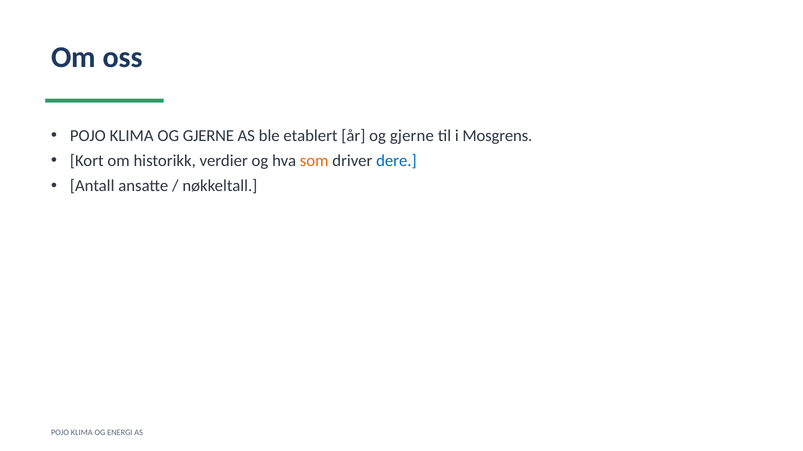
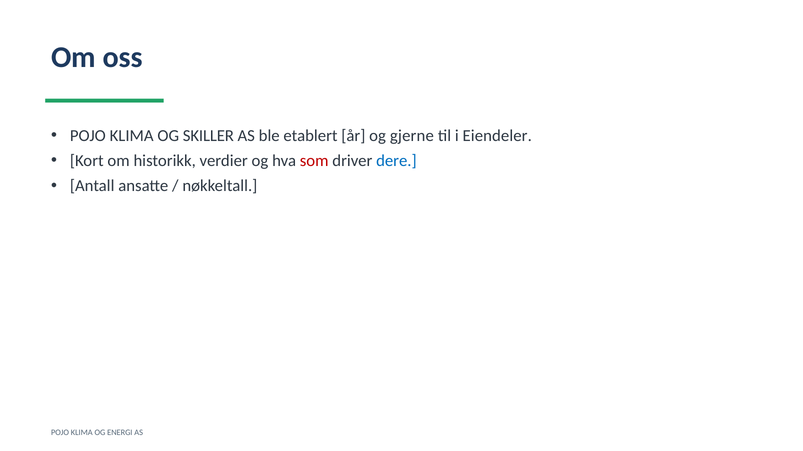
KLIMA OG GJERNE: GJERNE -> SKILLER (208, 136)
Mosgrens: Mosgrens -> Eiendeler (497, 136)
som colour: orange -> red (314, 161)
